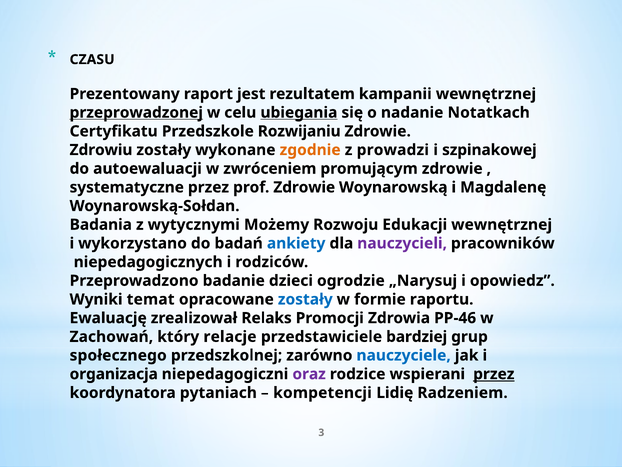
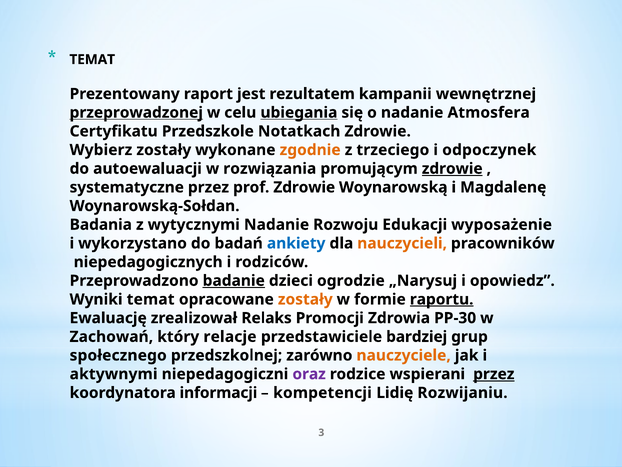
CZASU: CZASU -> TEMAT (92, 59)
Notatkach: Notatkach -> Atmosfera (489, 112)
Rozwijaniu: Rozwijaniu -> Notatkach (299, 131)
Zdrowiu: Zdrowiu -> Wybierz (101, 150)
prowadzi: prowadzi -> trzeciego (393, 150)
szpinakowej: szpinakowej -> odpoczynek (489, 150)
zwróceniem: zwróceniem -> rozwiązania (270, 168)
zdrowie underline: none -> present (452, 168)
wytycznymi Możemy: Możemy -> Nadanie (277, 224)
Edukacji wewnętrznej: wewnętrznej -> wyposażenie (502, 224)
nauczycieli colour: purple -> orange (402, 243)
badanie underline: none -> present (234, 280)
zostały colour: blue -> orange (305, 299)
raportu underline: none -> present (442, 299)
PP-46: PP-46 -> PP-30 (455, 318)
nauczyciele colour: blue -> orange (404, 355)
organizacja: organizacja -> aktywnymi (114, 374)
pytaniach: pytaniach -> informacji (218, 392)
Radzeniem: Radzeniem -> Rozwijaniu (462, 392)
